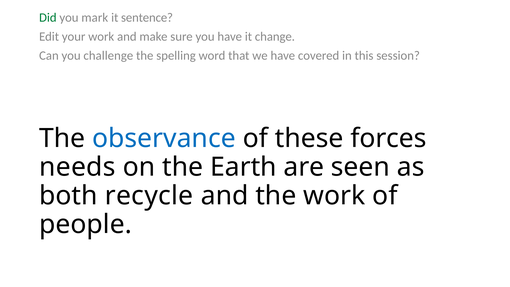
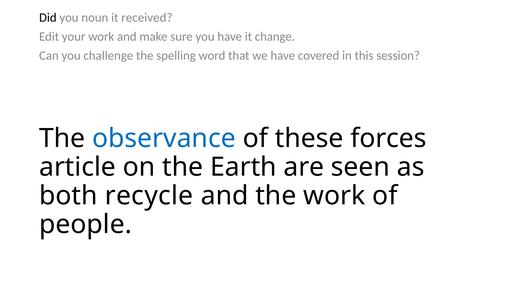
Did colour: green -> black (48, 17)
mark: mark -> noun (95, 17)
sentence: sentence -> received (147, 17)
needs: needs -> article (78, 167)
